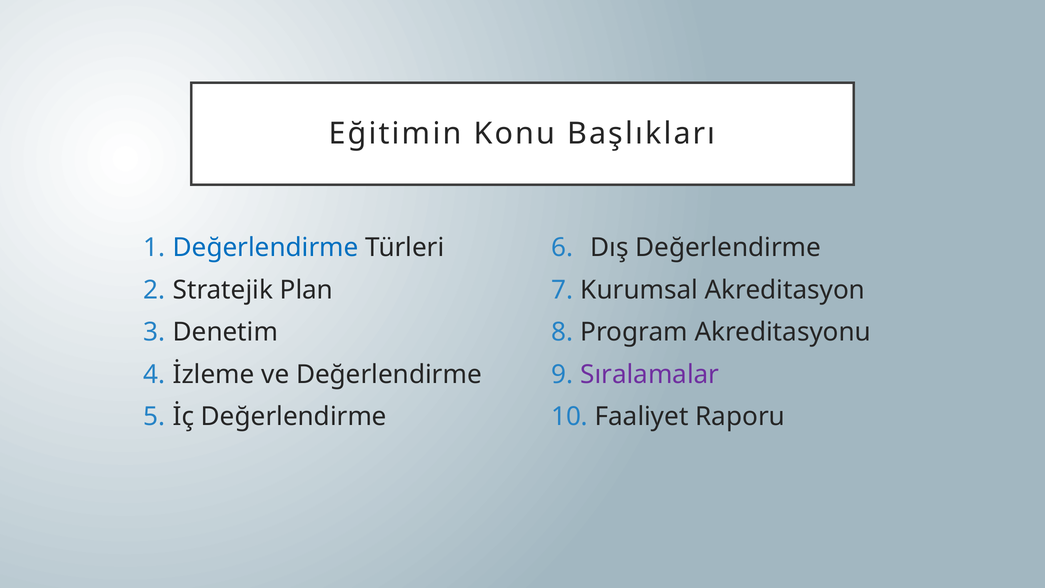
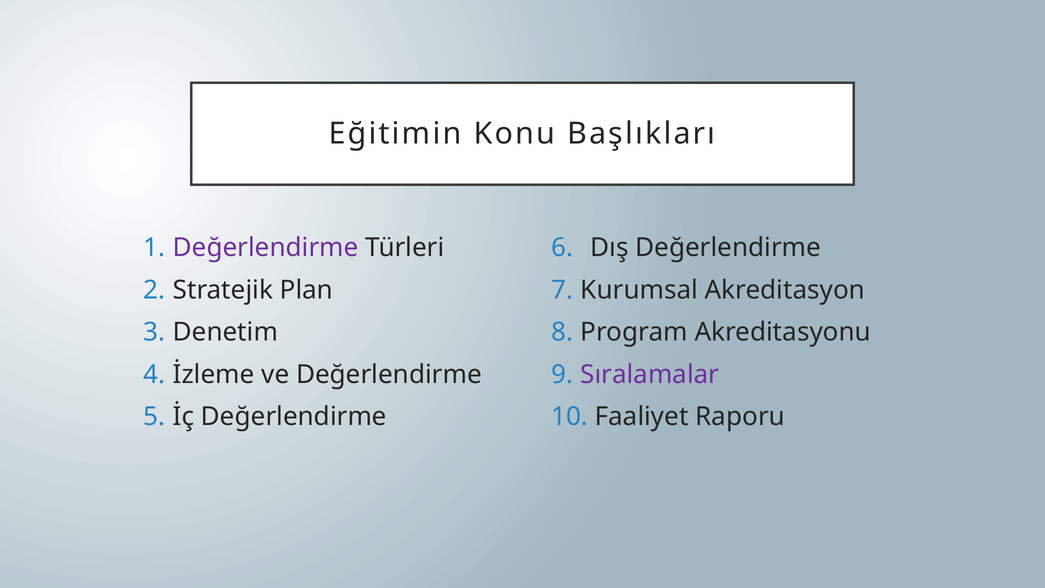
Değerlendirme colour: blue -> purple (266, 248)
